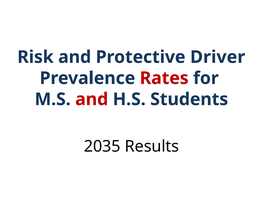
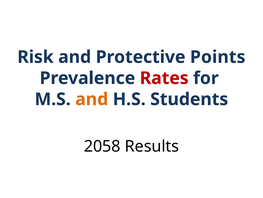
Driver: Driver -> Points (218, 57)
and colour: red -> orange (92, 99)
2035: 2035 -> 2058 (102, 146)
